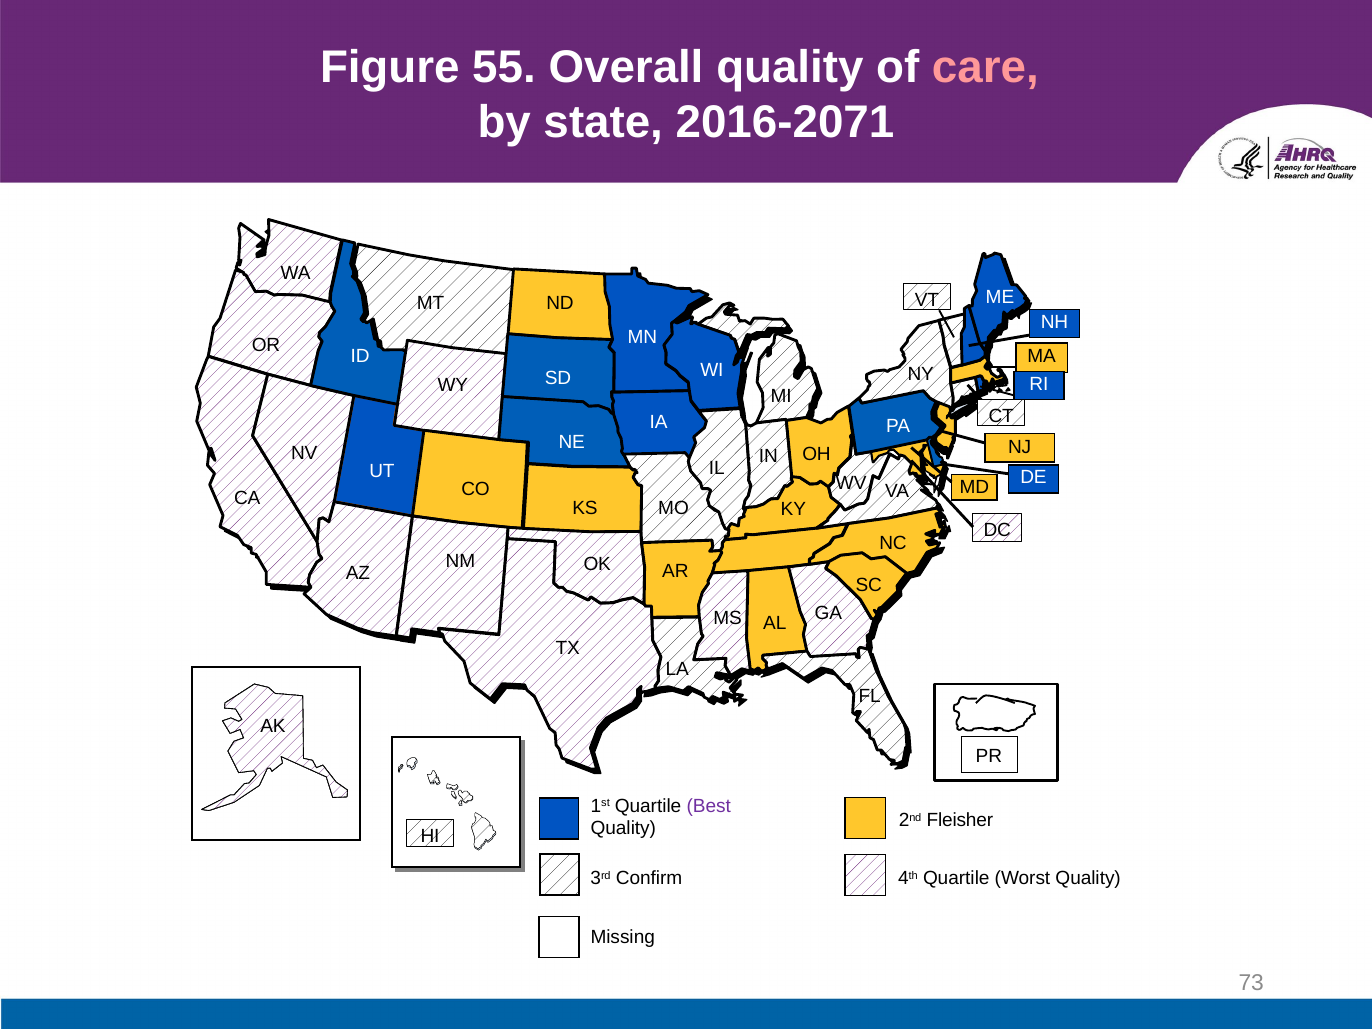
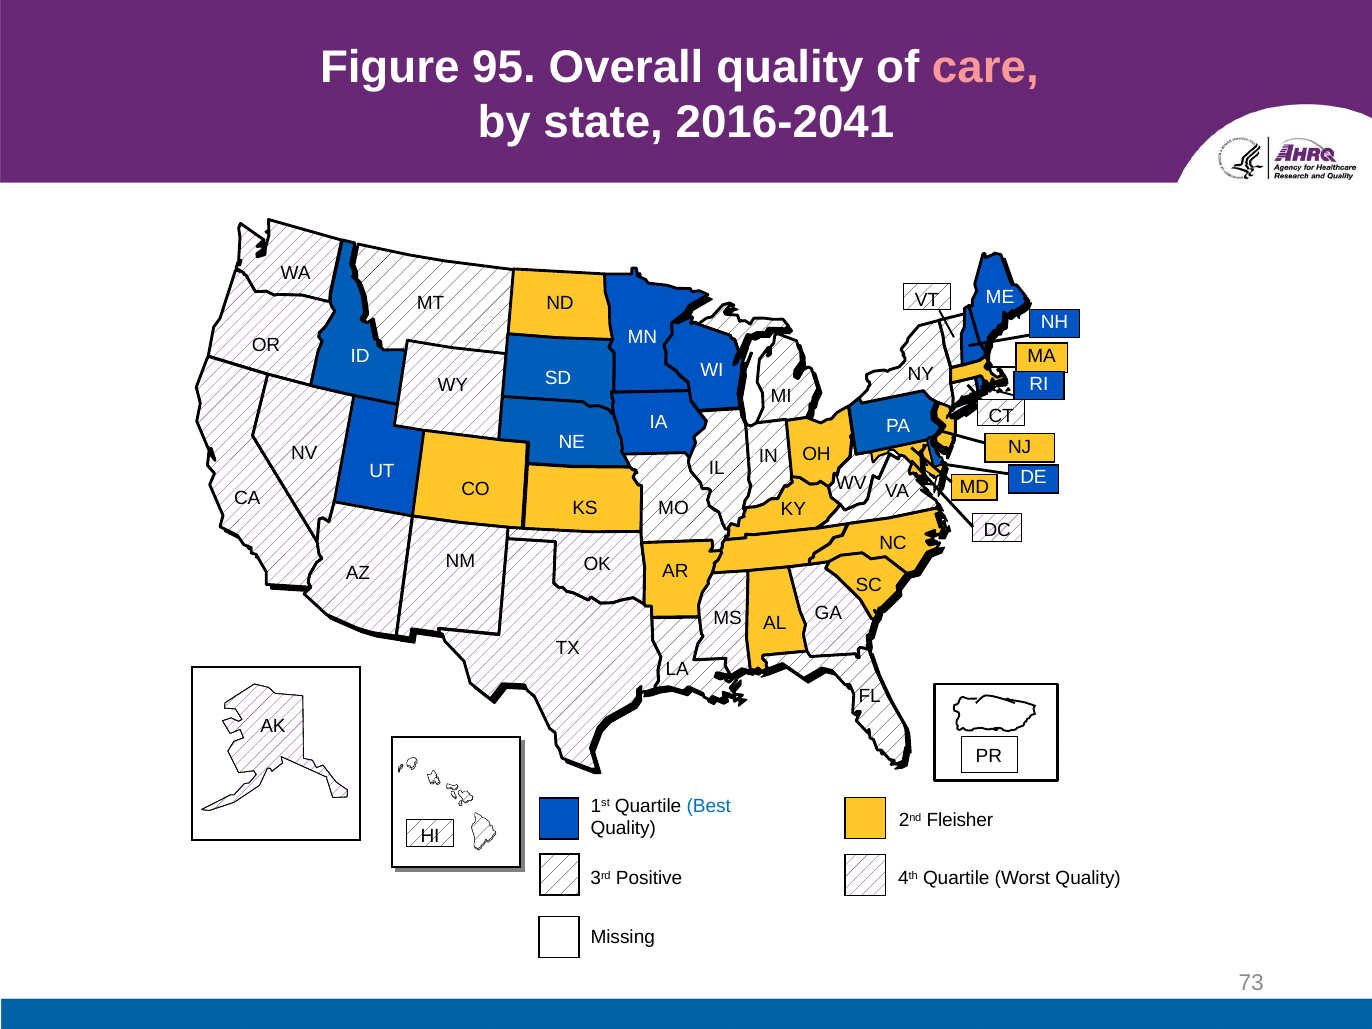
55: 55 -> 95 (504, 68)
2016-2071: 2016-2071 -> 2016-2041 (785, 123)
Best colour: purple -> blue (709, 806)
Confirm: Confirm -> Positive (649, 879)
